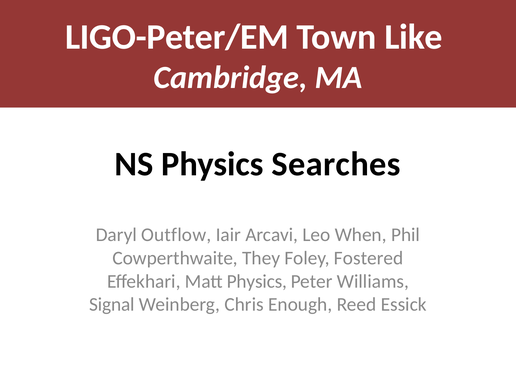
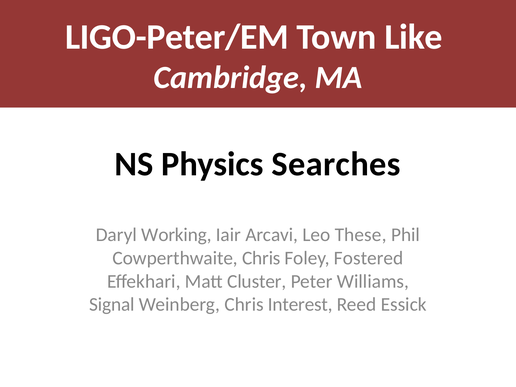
Outflow: Outflow -> Working (176, 235)
When: When -> These (361, 235)
Cowperthwaite They: They -> Chris (261, 258)
Matt Physics: Physics -> Cluster (257, 281)
Enough: Enough -> Interest (300, 305)
